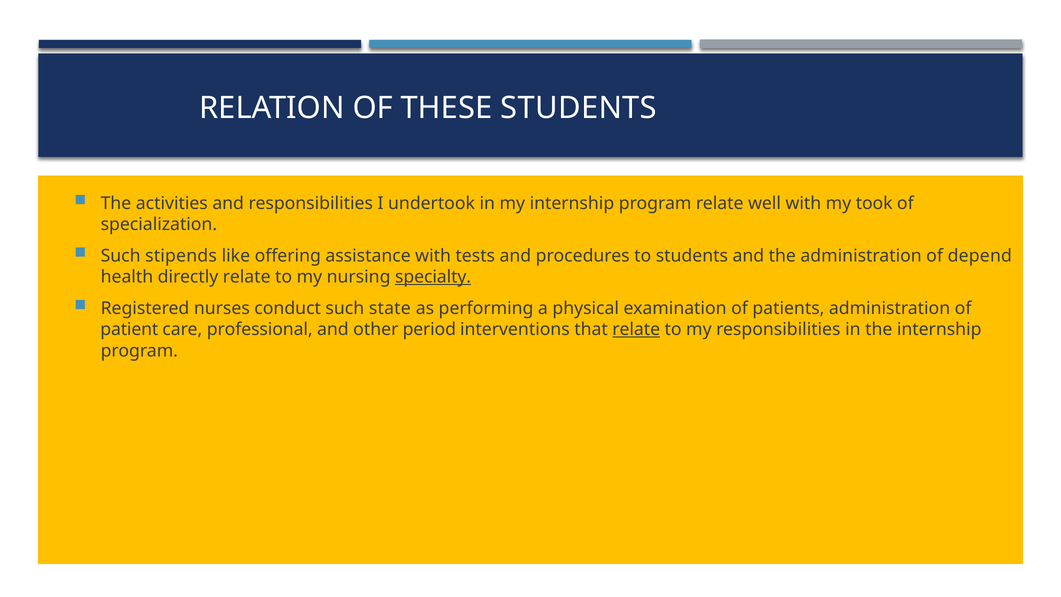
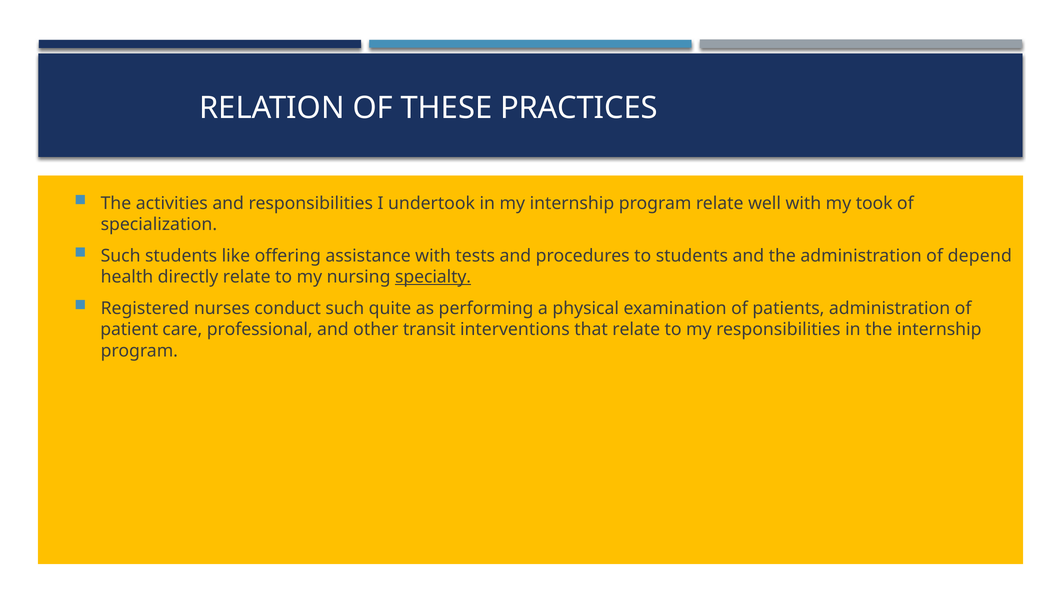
THESE STUDENTS: STUDENTS -> PRACTICES (579, 108)
Such stipends: stipends -> students (181, 256)
state: state -> quite (390, 308)
period: period -> transit (429, 329)
relate underline: present -> none (636, 329)
